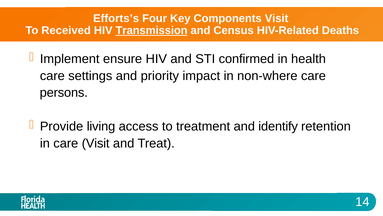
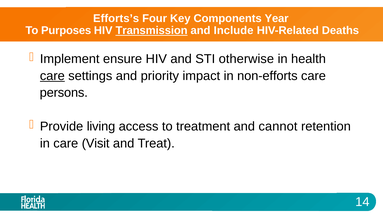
Components Visit: Visit -> Year (277, 18)
Received: Received -> Purposes (66, 30)
Census: Census -> Include (234, 30)
confirmed: confirmed -> otherwise (246, 59)
care underline: none -> present (52, 76)
non-where: non-where -> non-efforts (267, 76)
identify: identify -> cannot (278, 126)
